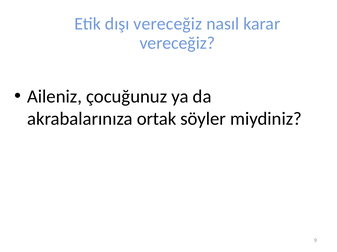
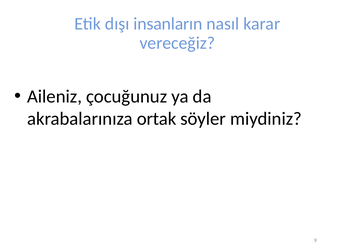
dışı vereceğiz: vereceğiz -> insanların (168, 24)
